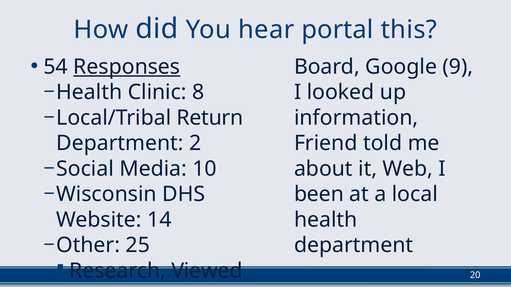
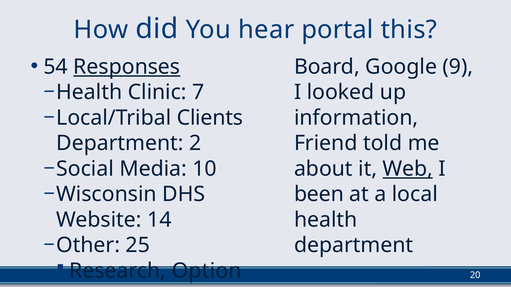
8: 8 -> 7 (198, 92)
Return: Return -> Clients (210, 118)
Web underline: none -> present (408, 169)
Viewed: Viewed -> Option (207, 271)
